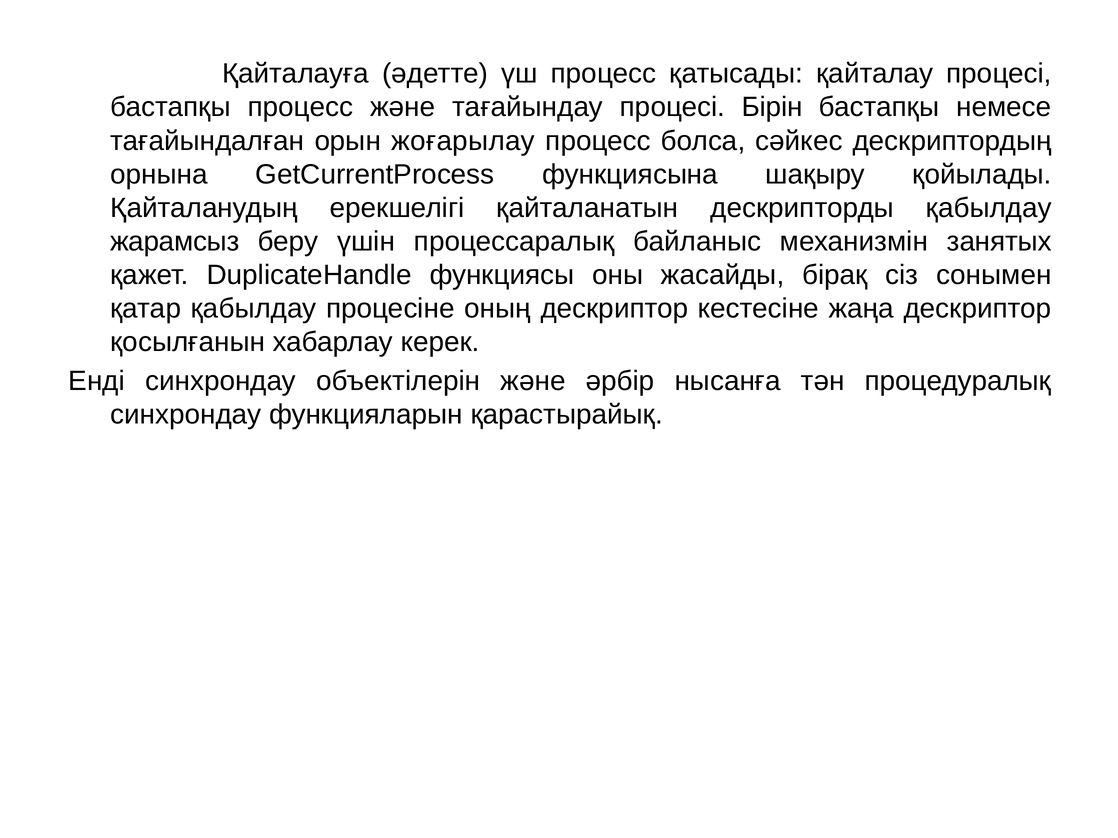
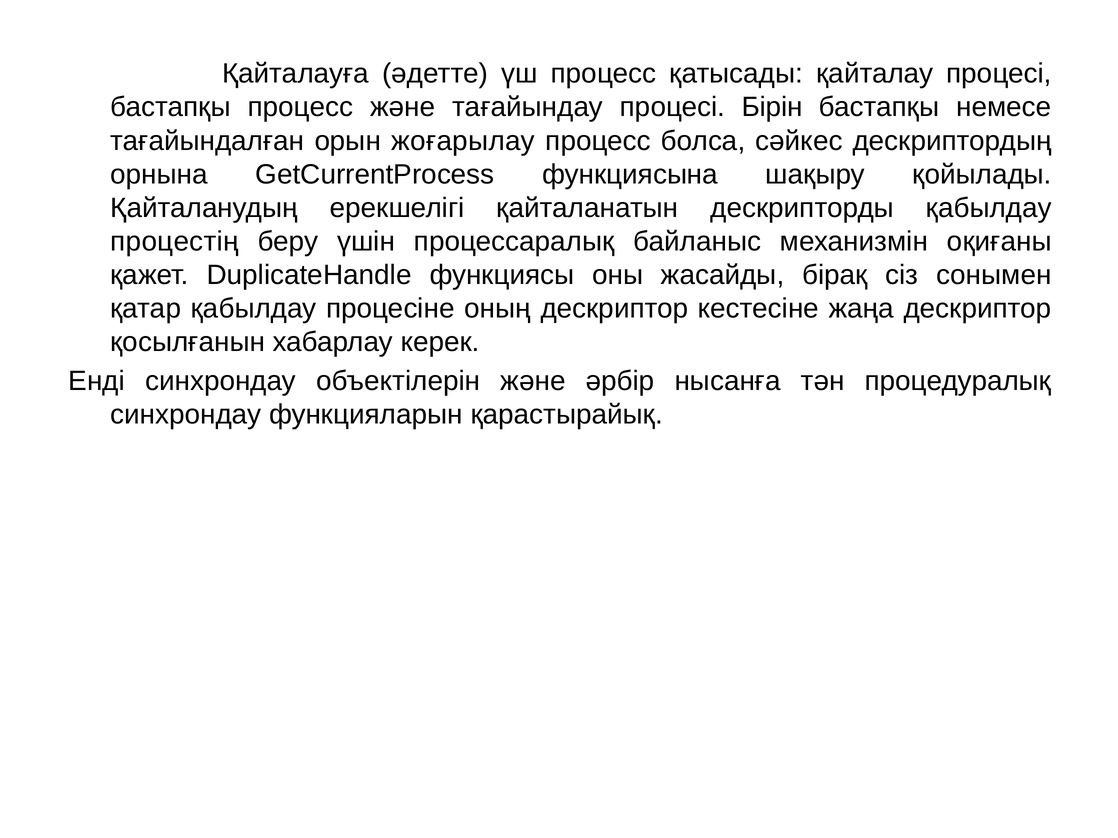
жарамсыз: жарамсыз -> процестің (174, 241)
занятых: занятых -> оқиғаны (999, 241)
